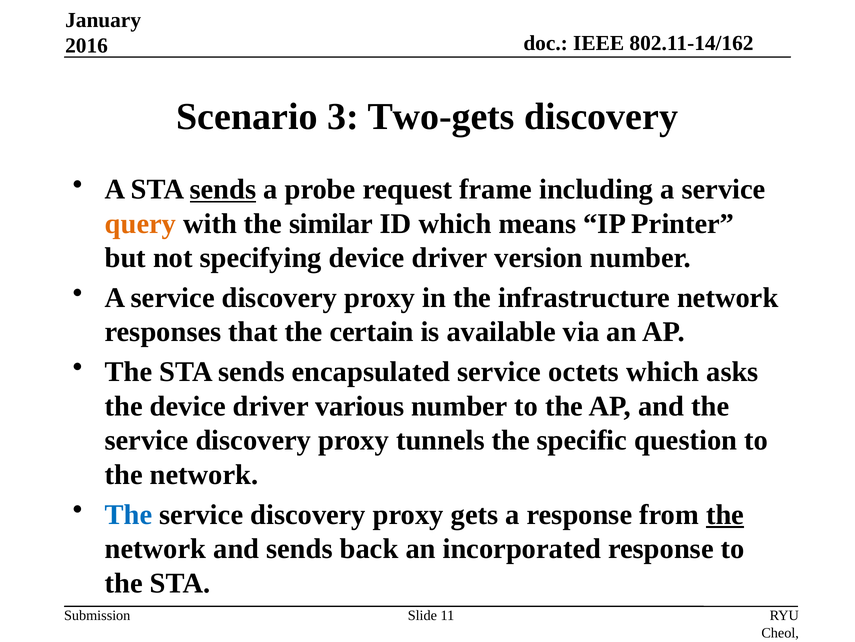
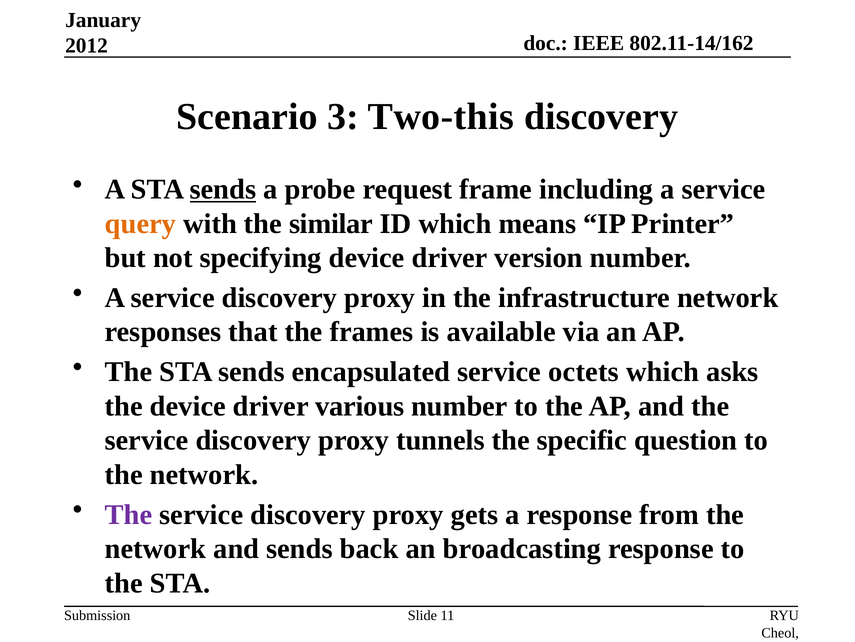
2016: 2016 -> 2012 (87, 46)
Two-gets: Two-gets -> Two-this (441, 117)
certain: certain -> frames (372, 332)
The colour: blue -> purple (129, 514)
the underline: present -> none (725, 514)
incorporated: incorporated -> broadcasting (522, 548)
